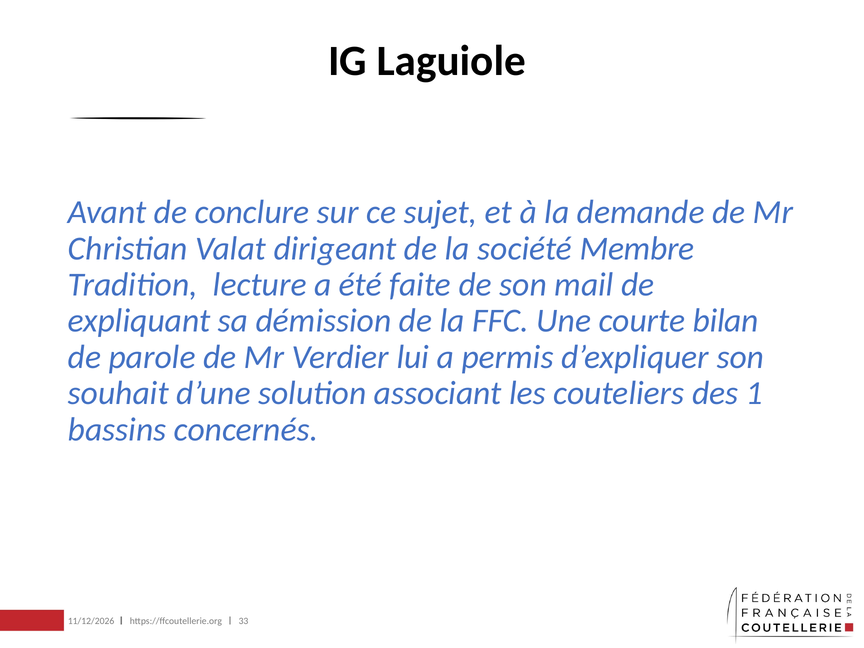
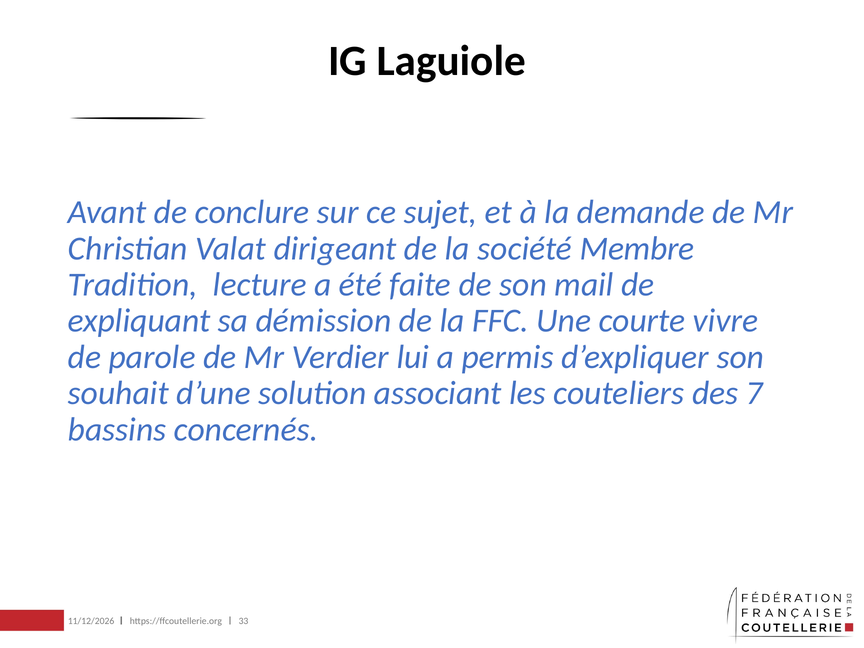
bilan: bilan -> vivre (726, 321)
1: 1 -> 7 (754, 393)
